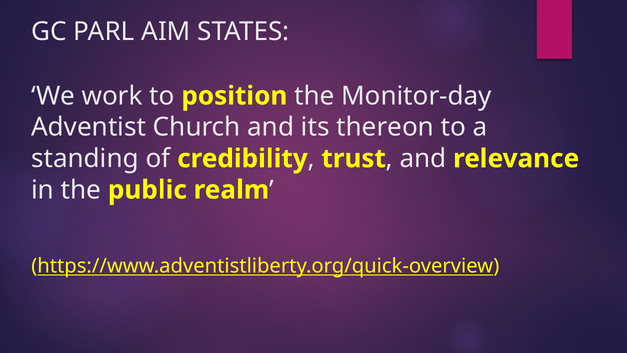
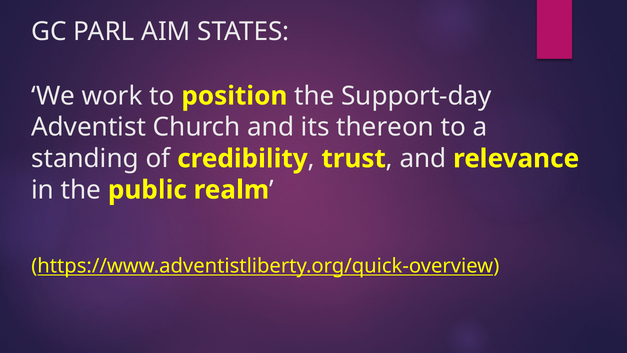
Monitor-day: Monitor-day -> Support-day (416, 96)
